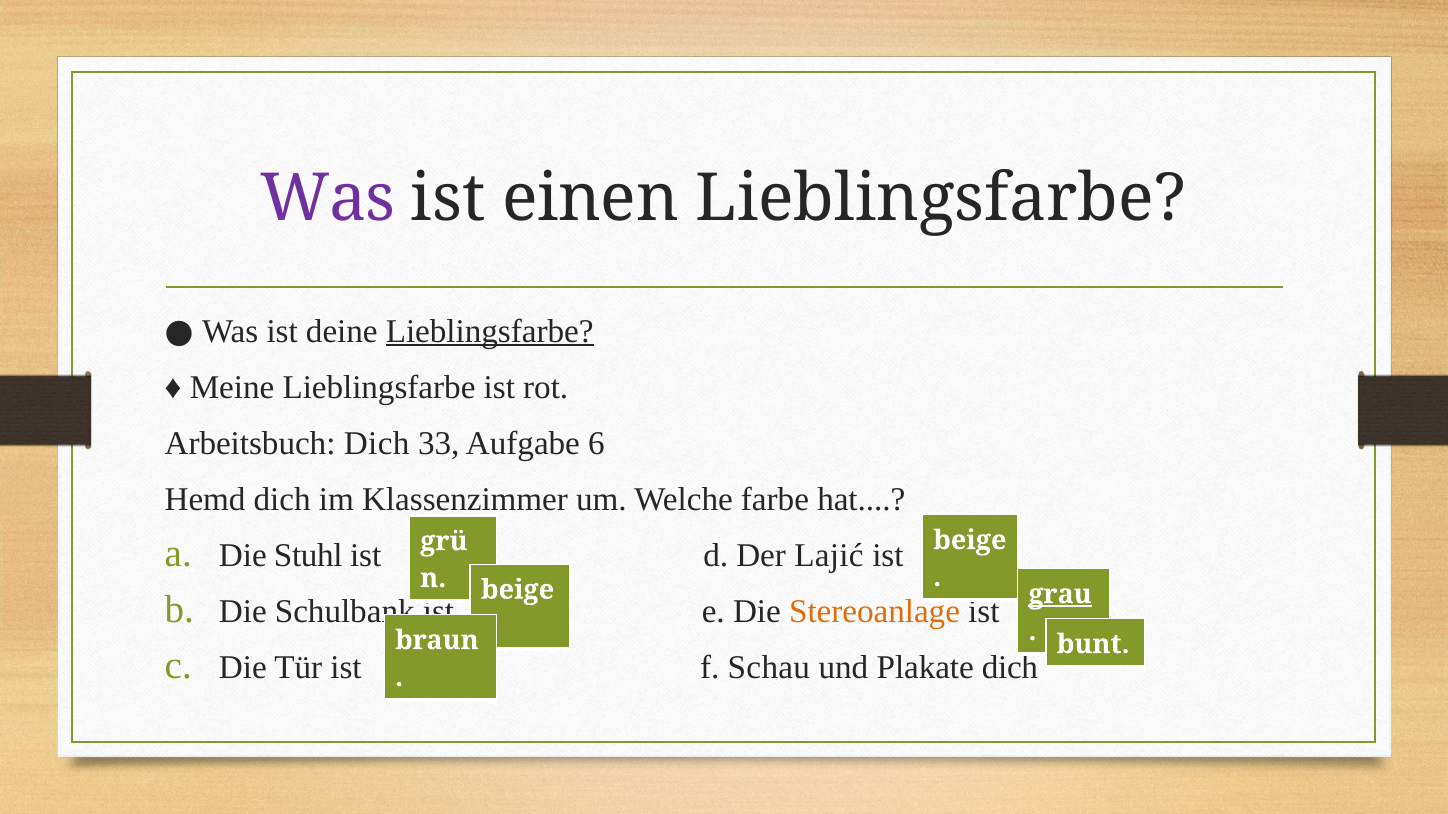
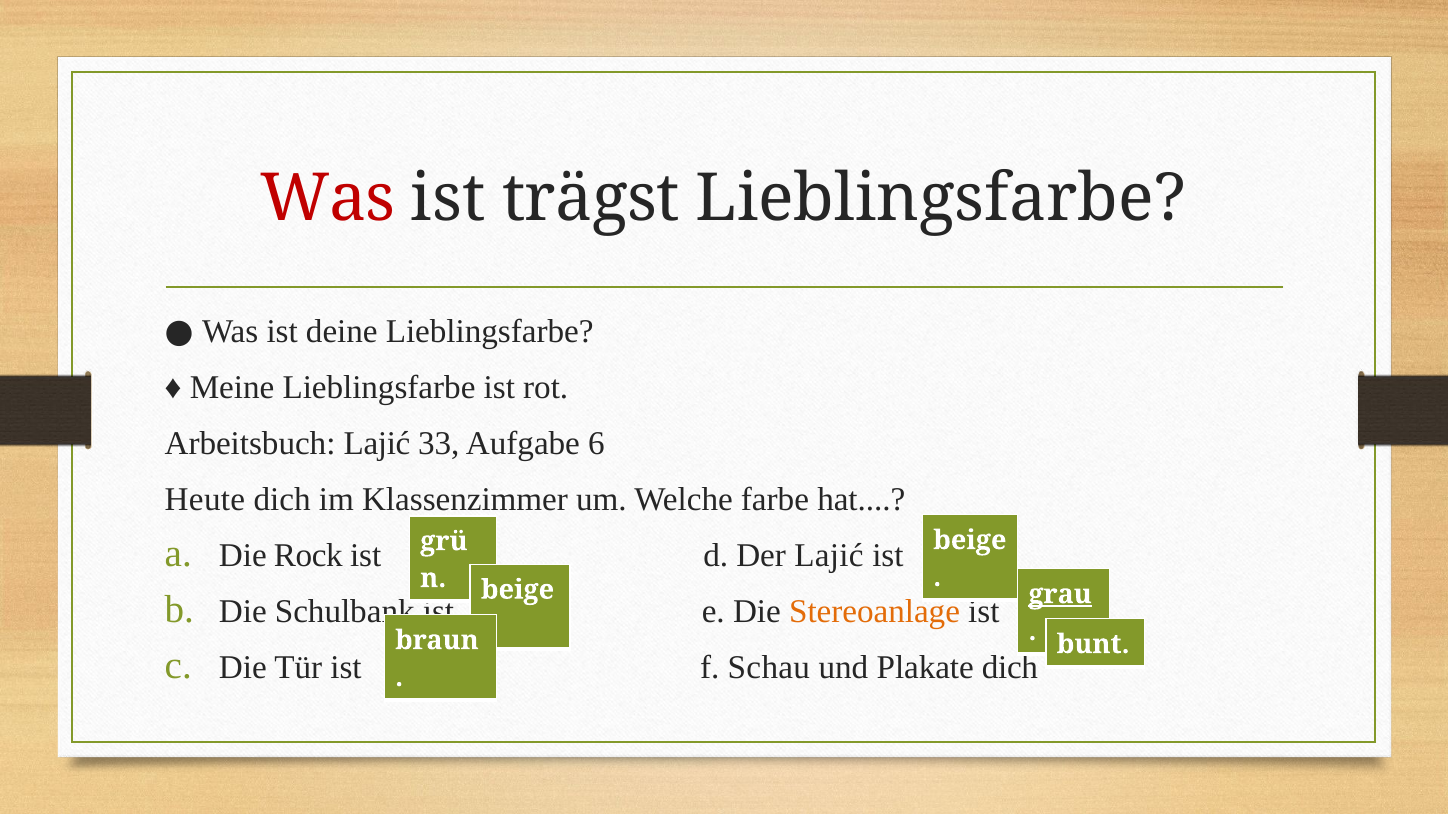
Was colour: purple -> red (328, 199)
einen: einen -> trägst (591, 199)
Lieblingsfarbe underline: present -> none (490, 331)
Arbeitsbuch Dich: Dich -> Lajić (377, 444)
Hemd: Hemd -> Heute (205, 500)
Stuhl: Stuhl -> Rock (308, 556)
